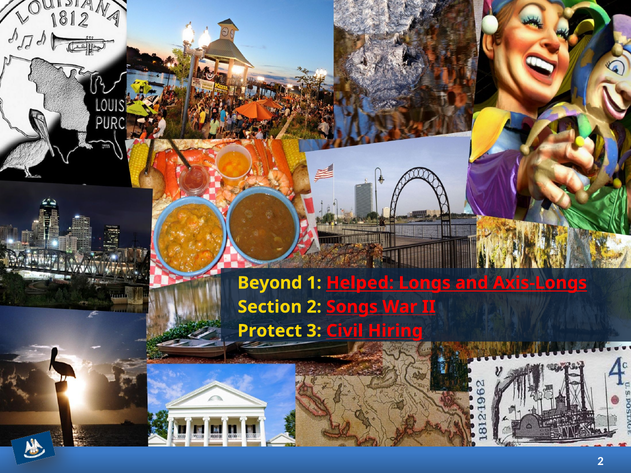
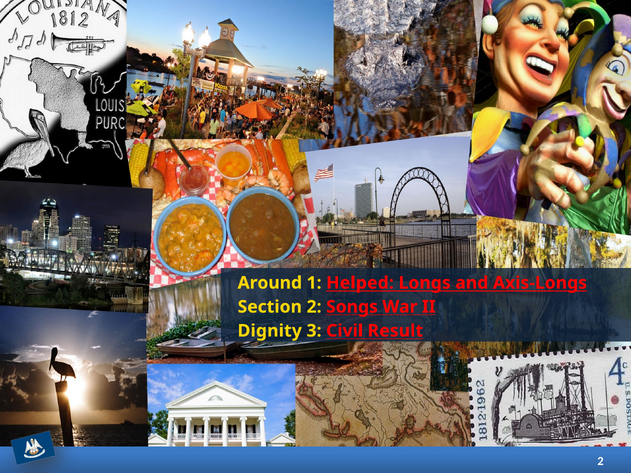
Beyond: Beyond -> Around (270, 283)
Protect: Protect -> Dignity (270, 331)
Hiring: Hiring -> Result (395, 331)
